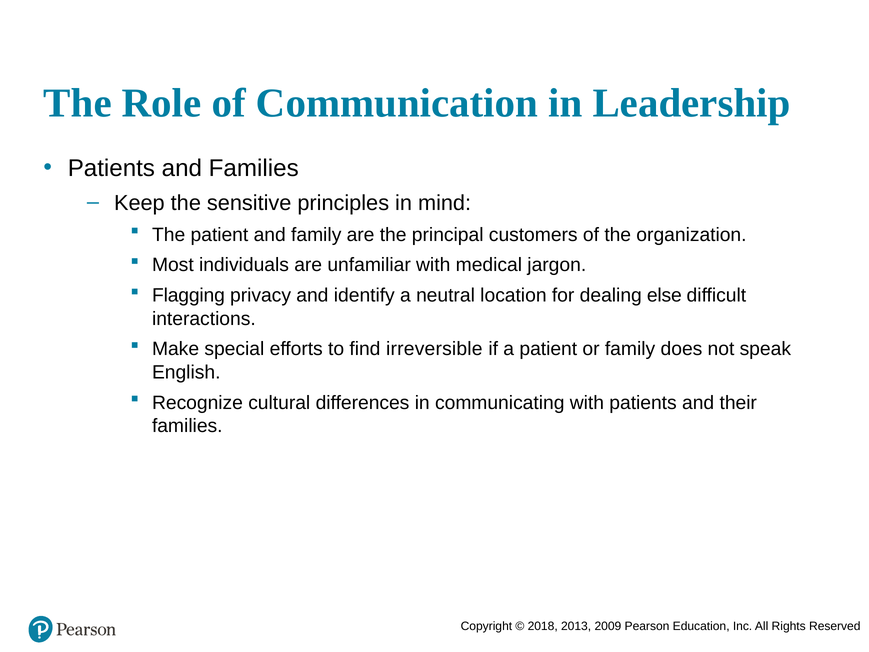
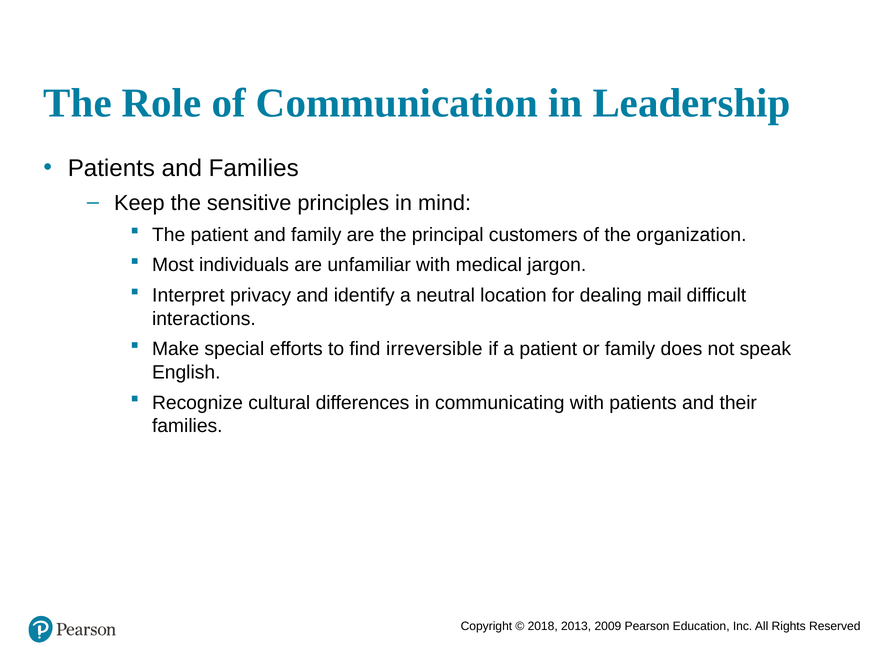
Flagging: Flagging -> Interpret (188, 295)
else: else -> mail (664, 295)
